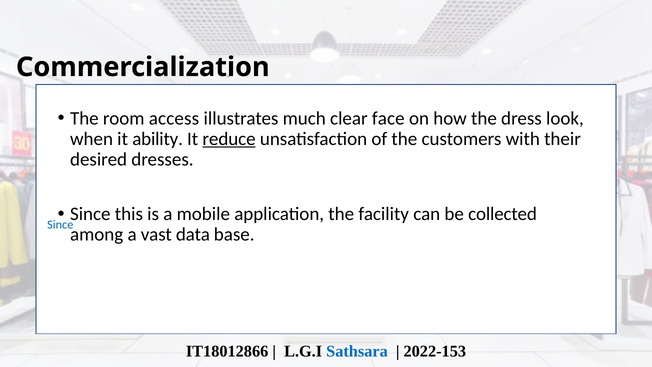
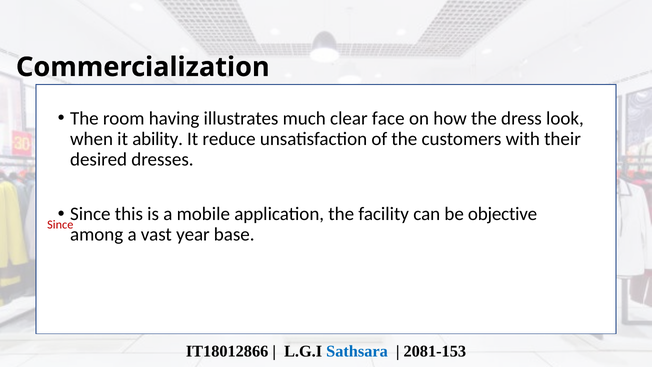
access: access -> having (174, 118)
reduce underline: present -> none (229, 139)
collected: collected -> objective (503, 214)
Since colour: blue -> red (60, 224)
data: data -> year (193, 234)
2022-153: 2022-153 -> 2081-153 (435, 351)
